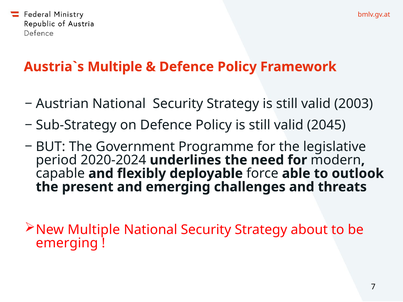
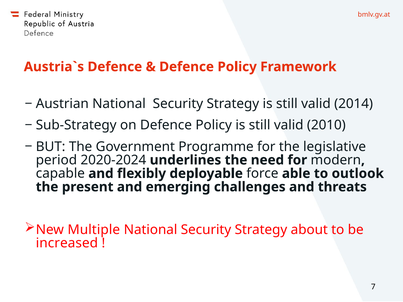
Multiple: Multiple -> Defence (115, 67)
2003: 2003 -> 2014 (354, 104)
2045: 2045 -> 2010 (326, 125)
emerging: emerging -> increased (67, 243)
